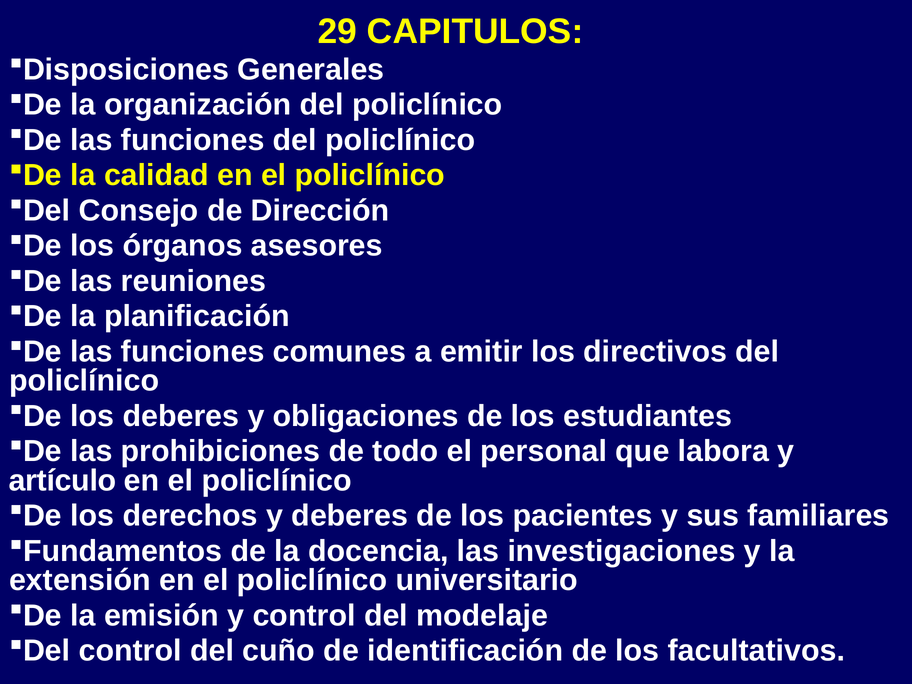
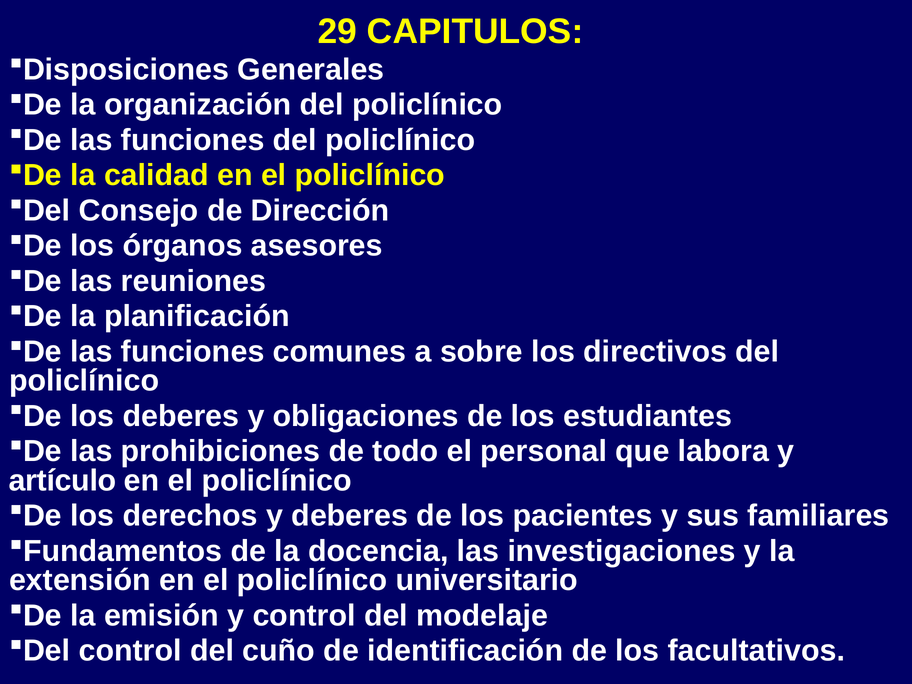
emitir: emitir -> sobre (481, 352)
